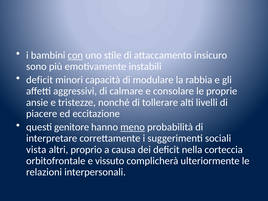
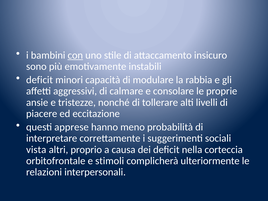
genitore: genitore -> apprese (72, 127)
meno underline: present -> none (133, 127)
vissuto: vissuto -> stimoli (110, 161)
